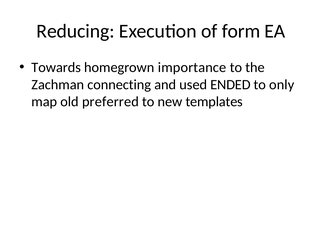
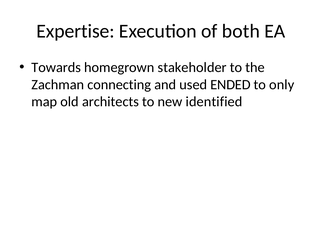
Reducing: Reducing -> Expertise (76, 31)
form: form -> both (241, 31)
importance: importance -> stakeholder (192, 68)
preferred: preferred -> architects (110, 102)
templates: templates -> identified (214, 102)
